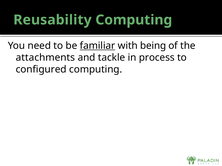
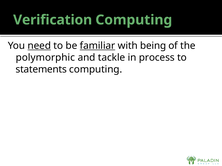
Reusability: Reusability -> Verification (53, 20)
need underline: none -> present (39, 46)
attachments: attachments -> polymorphic (45, 58)
configured: configured -> statements (41, 70)
